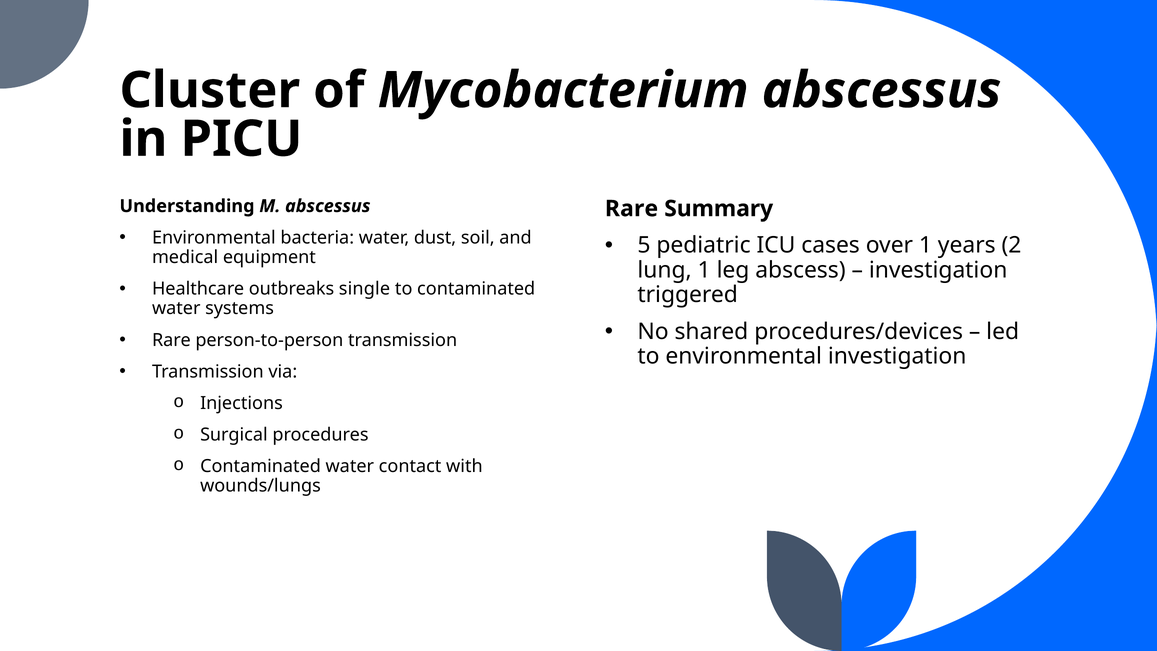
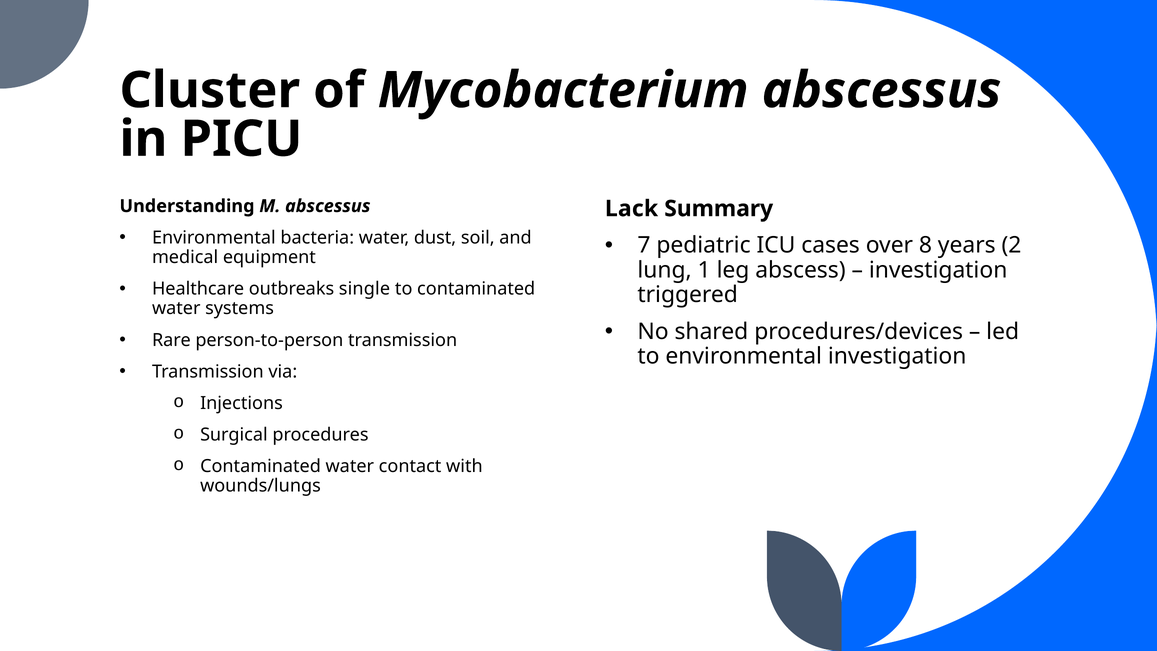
Rare: Rare -> Lack (632, 209)
5: 5 -> 7 (644, 245)
over 1: 1 -> 8 (925, 245)
